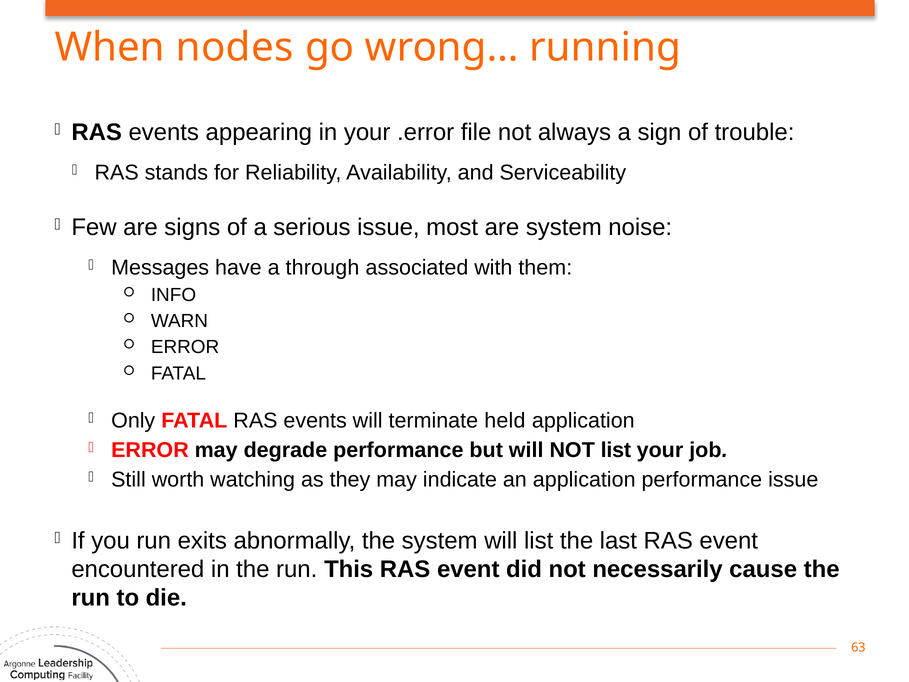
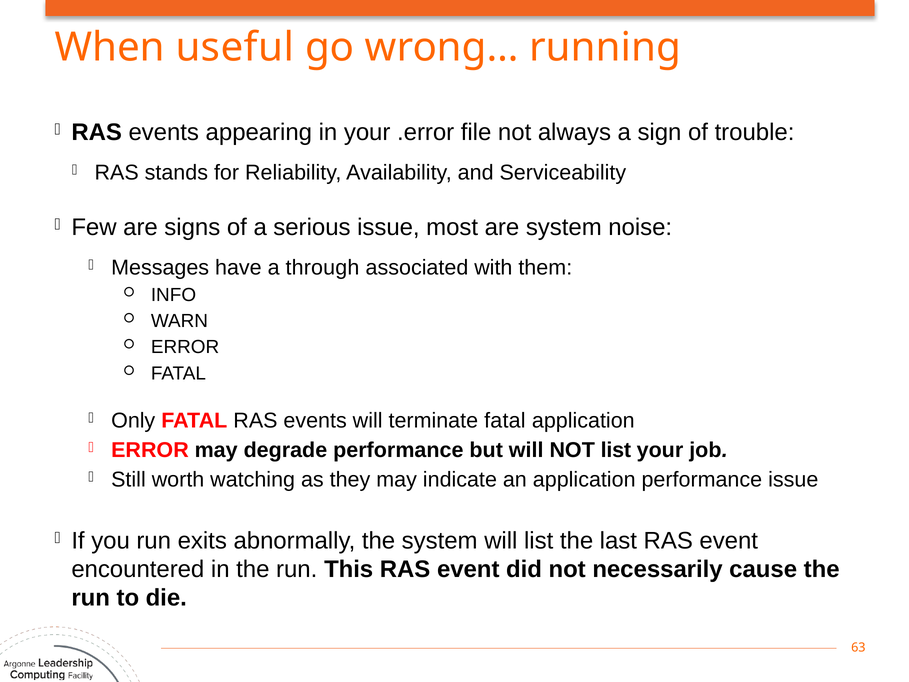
nodes: nodes -> useful (235, 48)
terminate held: held -> fatal (505, 421)
